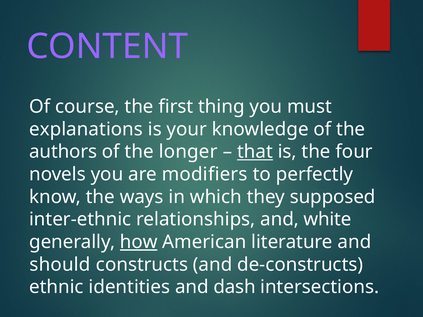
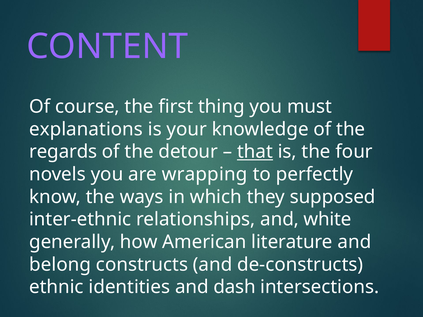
authors: authors -> regards (63, 152)
longer: longer -> detour (188, 152)
modifiers: modifiers -> wrapping (205, 174)
how underline: present -> none (139, 242)
should: should -> belong (60, 265)
